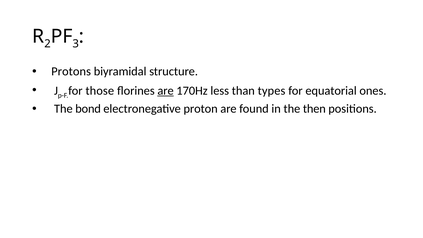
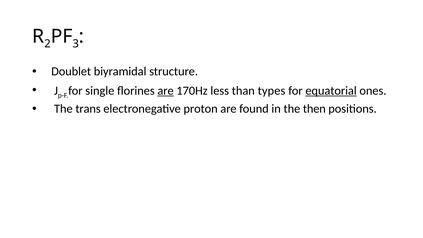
Protons: Protons -> Doublet (71, 72)
those: those -> single (100, 91)
equatorial underline: none -> present (331, 91)
bond: bond -> trans (88, 109)
